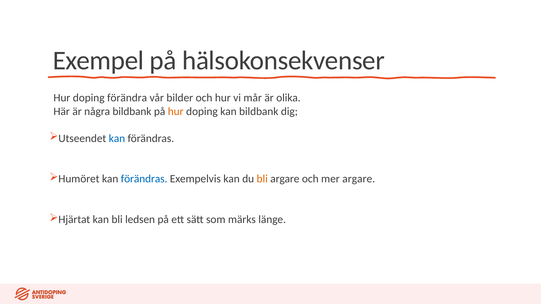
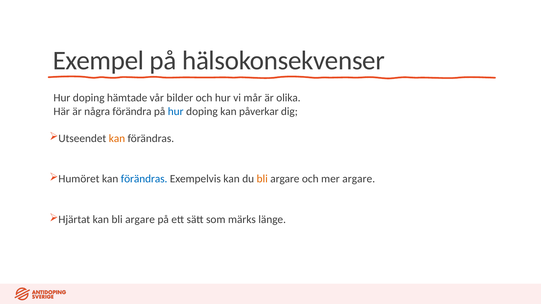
förändra: förändra -> hämtade (127, 98)
några bildbank: bildbank -> förändra (132, 111)
hur colour: orange -> blue (176, 111)
kan bildbank: bildbank -> påverkar (259, 111)
kan colour: blue -> orange (117, 138)
kan bli ledsen: ledsen -> argare (140, 220)
